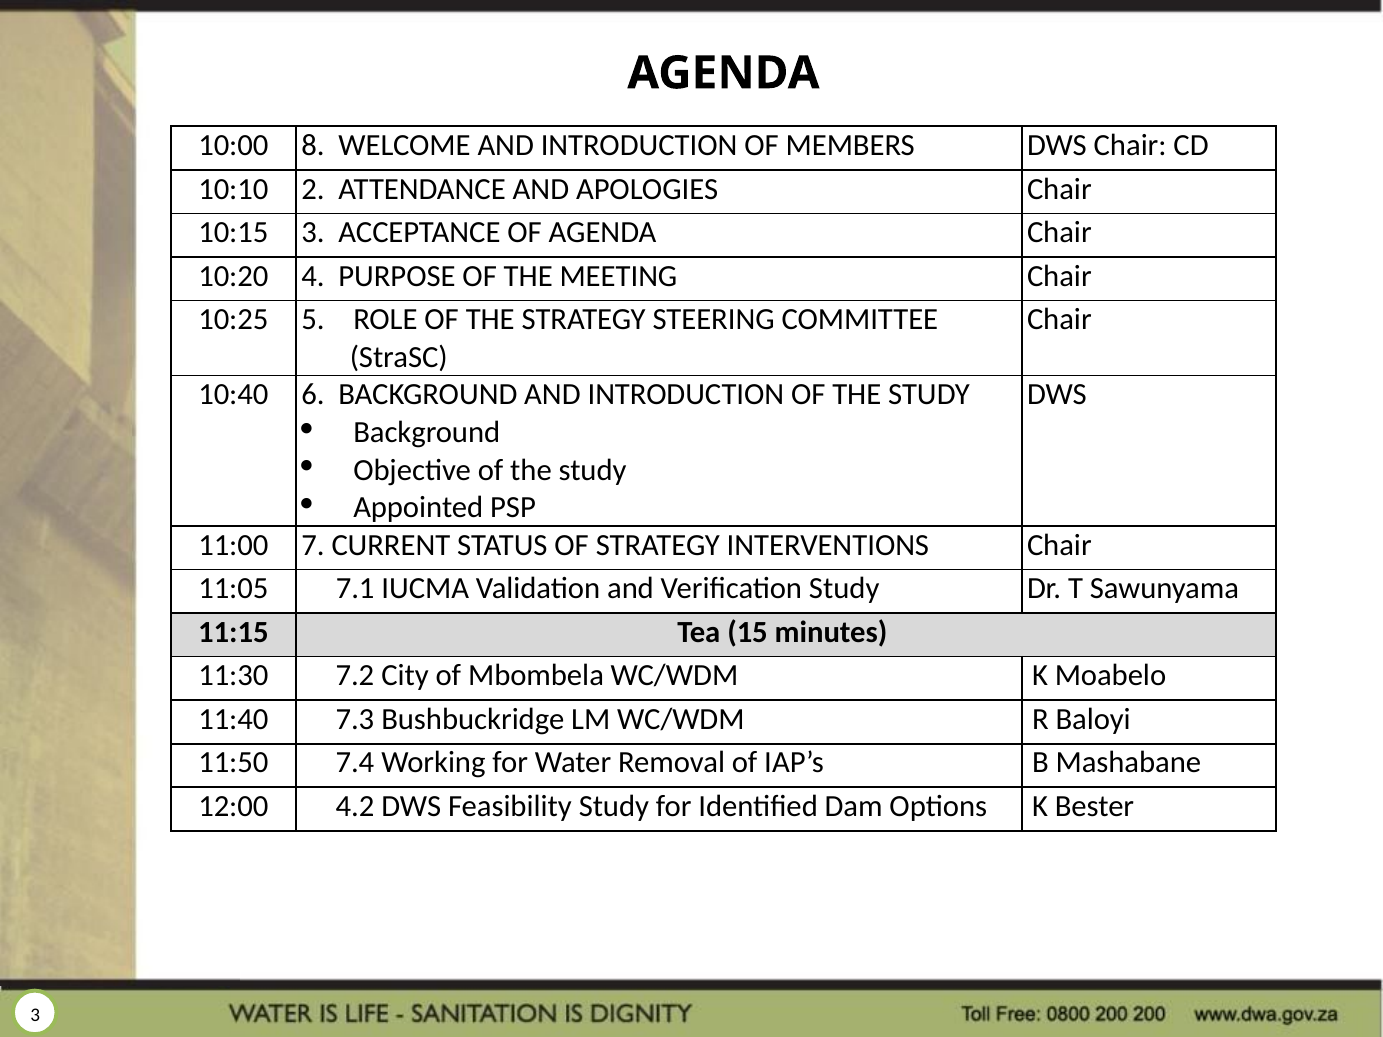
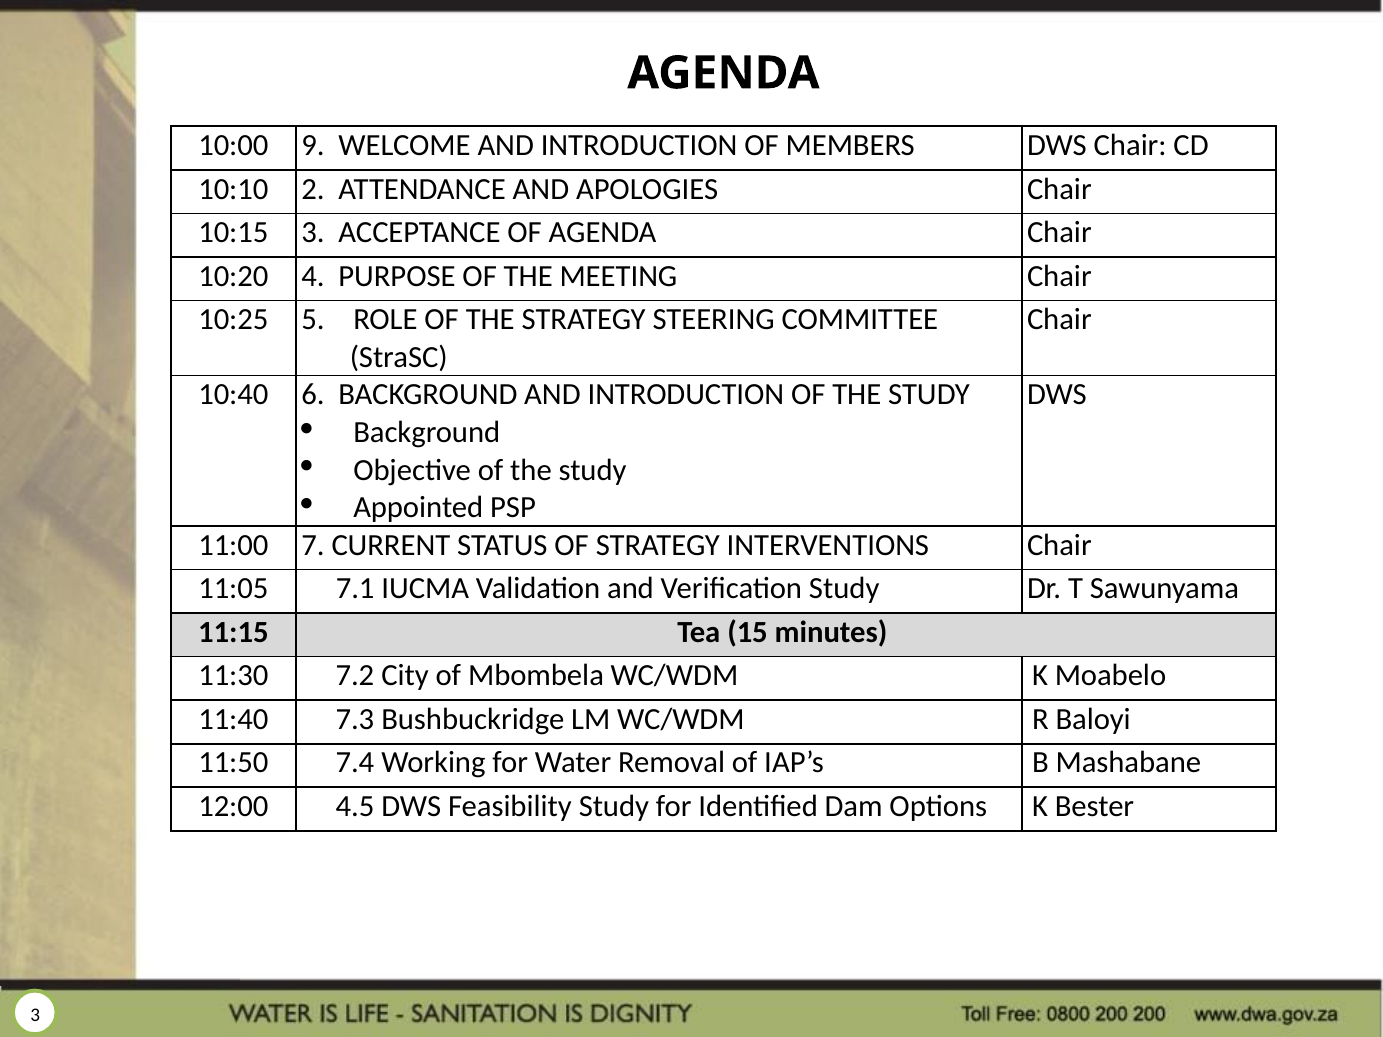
8: 8 -> 9 (313, 145)
4.2: 4.2 -> 4.5 (355, 807)
